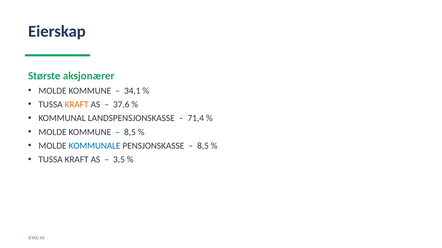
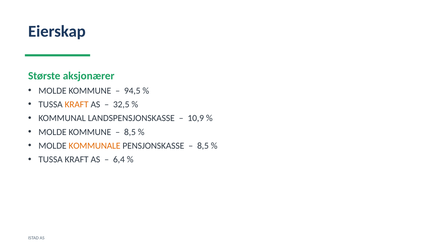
34,1: 34,1 -> 94,5 (132, 91)
37,6: 37,6 -> 32,5 (121, 105)
71,4: 71,4 -> 10,9 (196, 119)
KOMMUNALE colour: blue -> orange (95, 146)
3,5: 3,5 -> 6,4 (119, 160)
